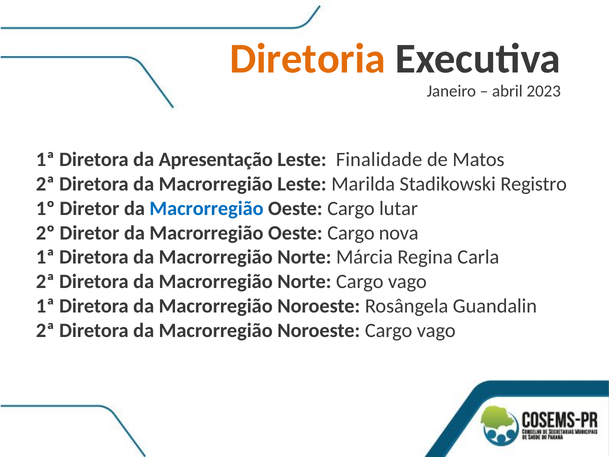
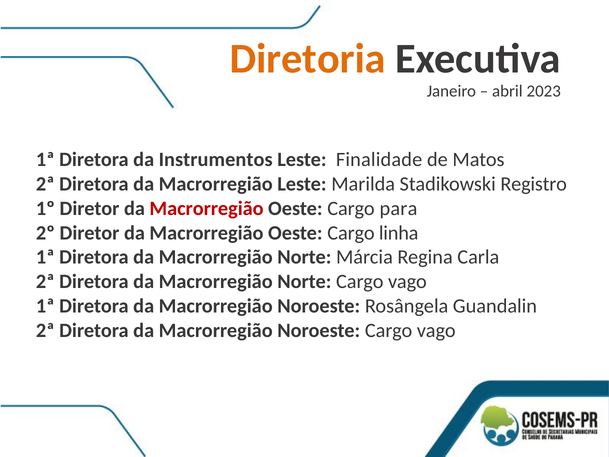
Apresentação: Apresentação -> Instrumentos (216, 160)
Macrorregião colour: blue -> red (207, 208)
lutar: lutar -> para (398, 208)
nova: nova -> linha (399, 233)
